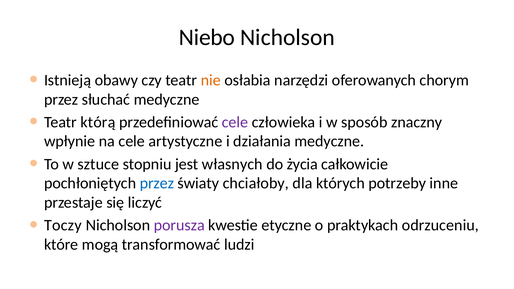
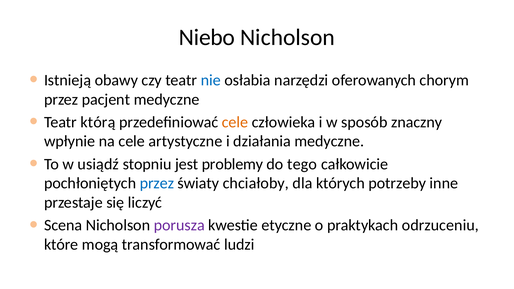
nie colour: orange -> blue (211, 80)
słuchać: słuchać -> pacjent (106, 99)
cele colour: purple -> orange (235, 122)
sztuce: sztuce -> usiądź (98, 164)
własnych: własnych -> problemy (232, 164)
życia: życia -> tego (302, 164)
Toczy: Toczy -> Scena (63, 225)
